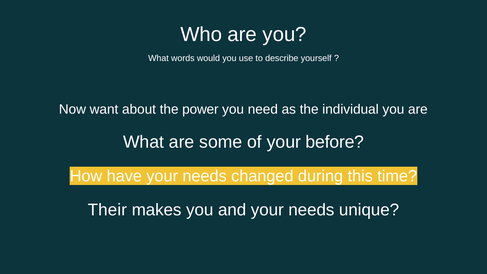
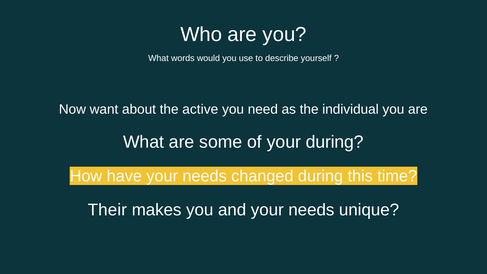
power: power -> active (200, 109)
your before: before -> during (335, 142)
